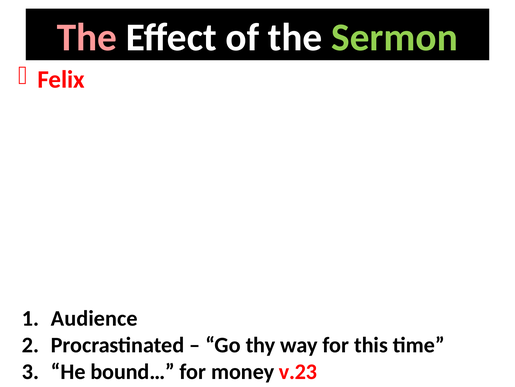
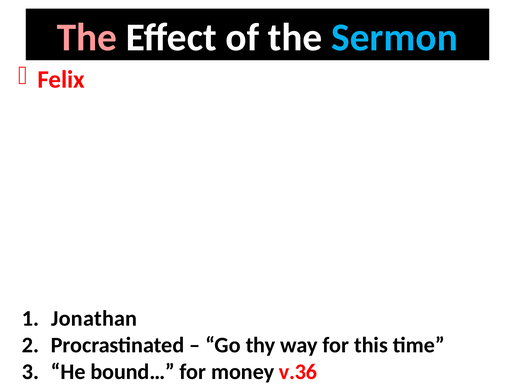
Sermon colour: light green -> light blue (395, 37)
Audience: Audience -> Jonathan (94, 318)
v.23: v.23 -> v.36 (298, 371)
